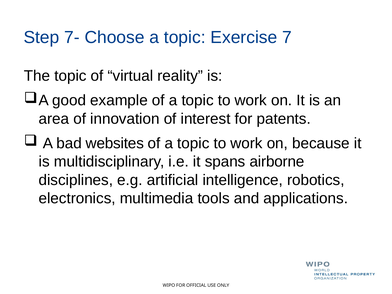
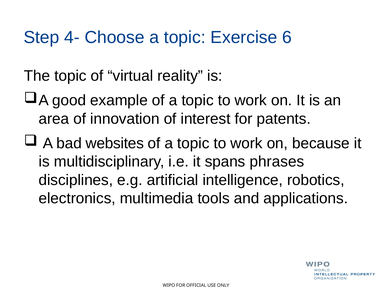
7-: 7- -> 4- (72, 37)
7: 7 -> 6 (287, 37)
airborne: airborne -> phrases (277, 162)
